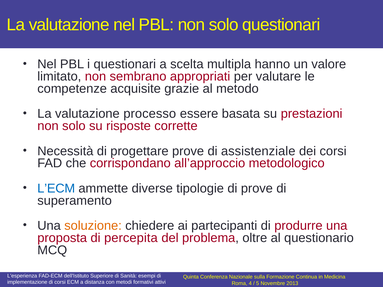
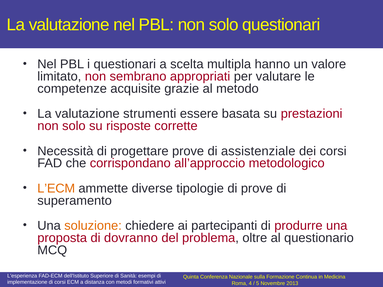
processo: processo -> strumenti (150, 114)
L’ECM colour: blue -> orange (56, 188)
percepita: percepita -> dovranno (131, 238)
